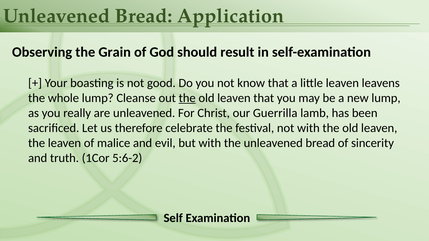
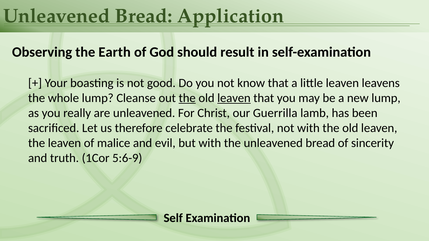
Grain: Grain -> Earth (115, 52)
leaven underline: none -> present (234, 98)
5:6-2: 5:6-2 -> 5:6-9 (127, 158)
